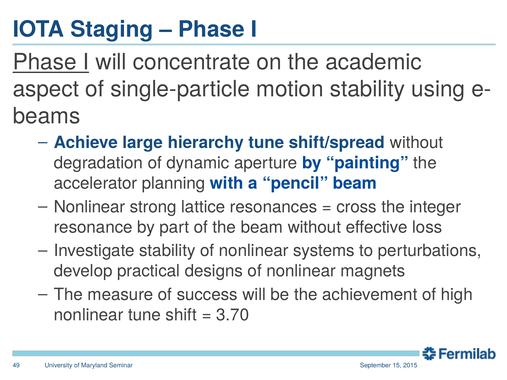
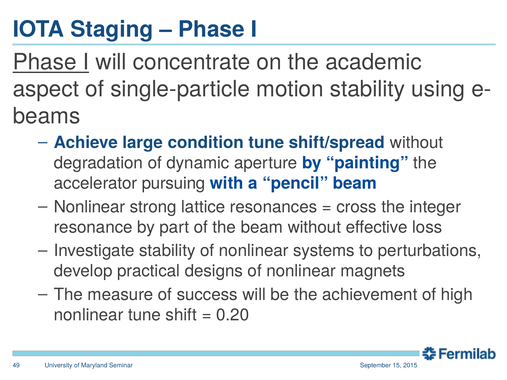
hierarchy: hierarchy -> condition (206, 143)
planning: planning -> pursuing (174, 183)
3.70: 3.70 -> 0.20 (233, 315)
